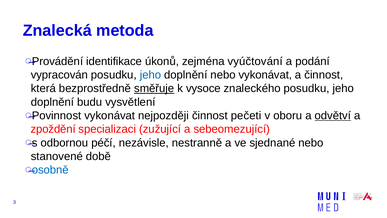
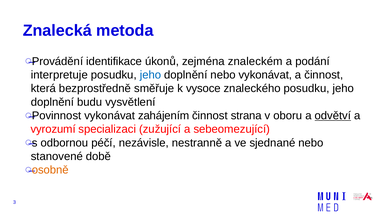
vyúčtování: vyúčtování -> znaleckém (255, 61)
vypracován: vypracován -> interpretuje (59, 75)
směřuje underline: present -> none (154, 88)
nejpozději: nejpozději -> zahájením (164, 115)
pečeti: pečeti -> strana (246, 115)
zpoždění: zpoždění -> vyrozumí (53, 129)
osobně colour: blue -> orange (50, 170)
